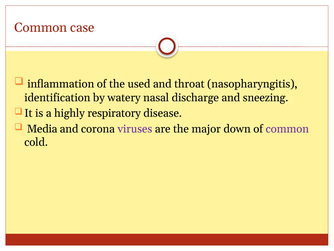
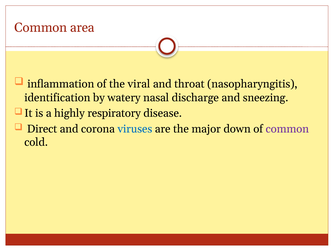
case: case -> area (82, 28)
used: used -> viral (139, 84)
Media: Media -> Direct (42, 129)
viruses colour: purple -> blue (135, 129)
